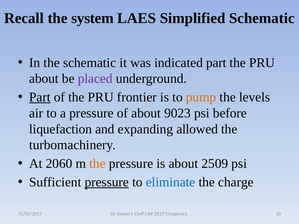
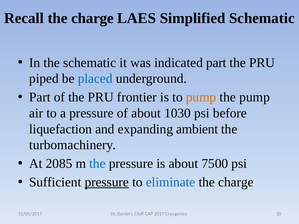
Recall the system: system -> charge (92, 18)
about: about -> piped (44, 79)
placed colour: purple -> blue (95, 79)
Part underline: present -> none (40, 97)
the levels: levels -> pump (255, 97)
9023: 9023 -> 1030 (178, 113)
allowed: allowed -> ambient (197, 129)
2060: 2060 -> 2085 (59, 164)
the colour: orange -> blue (97, 164)
2509: 2509 -> 7500 (215, 164)
